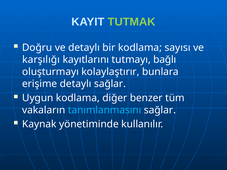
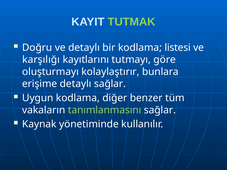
sayısı: sayısı -> listesi (178, 48)
bağlı: bağlı -> göre (165, 60)
tanımlanmasını colour: light blue -> light green (105, 110)
